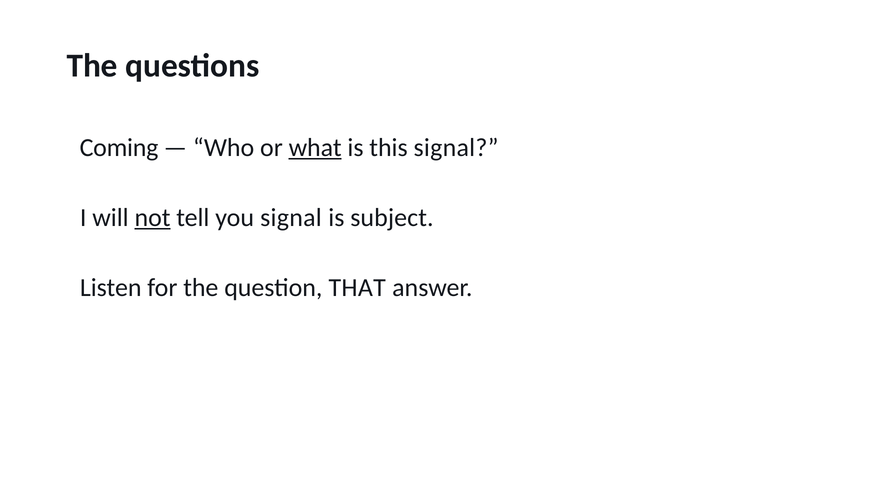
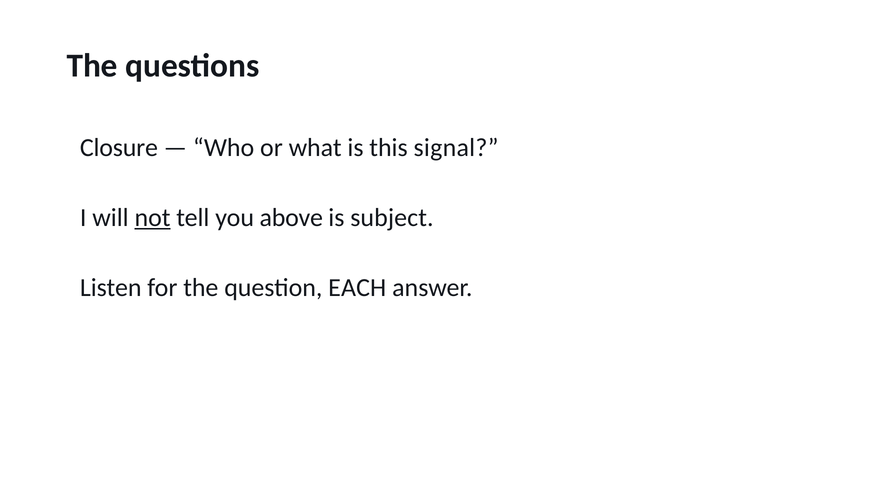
Coming: Coming -> Closure (119, 147)
what underline: present -> none (315, 147)
you signal: signal -> above (291, 218)
THAT: THAT -> EACH (357, 288)
